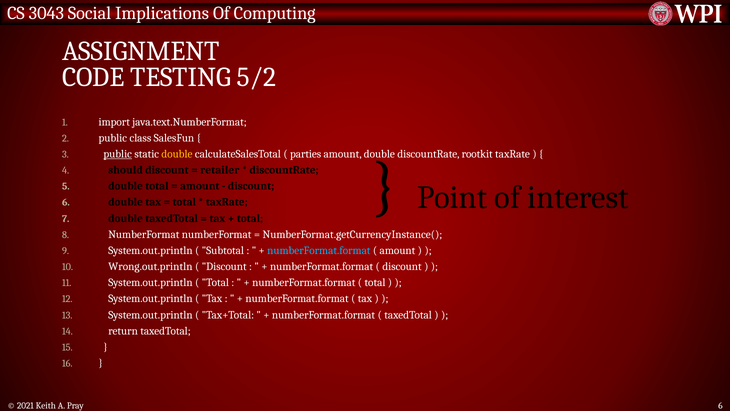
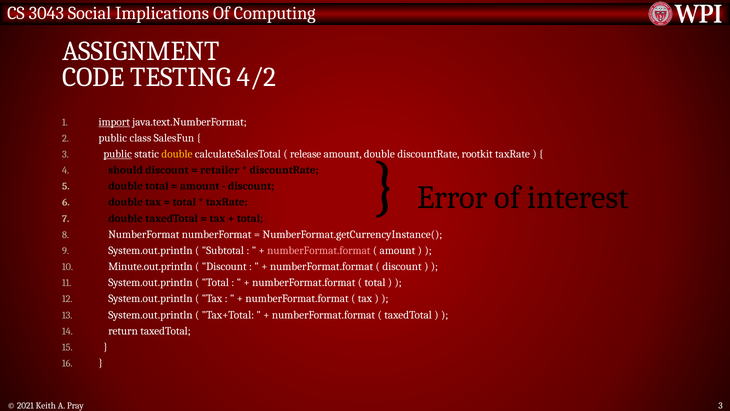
5/2: 5/2 -> 4/2 (257, 77)
import underline: none -> present (114, 122)
parties: parties -> release (306, 154)
Point: Point -> Error (452, 197)
numberFormat.format colour: light blue -> pink (319, 250)
Wrong.out.println: Wrong.out.println -> Minute.out.println (151, 266)
Pray 6: 6 -> 3 (721, 405)
